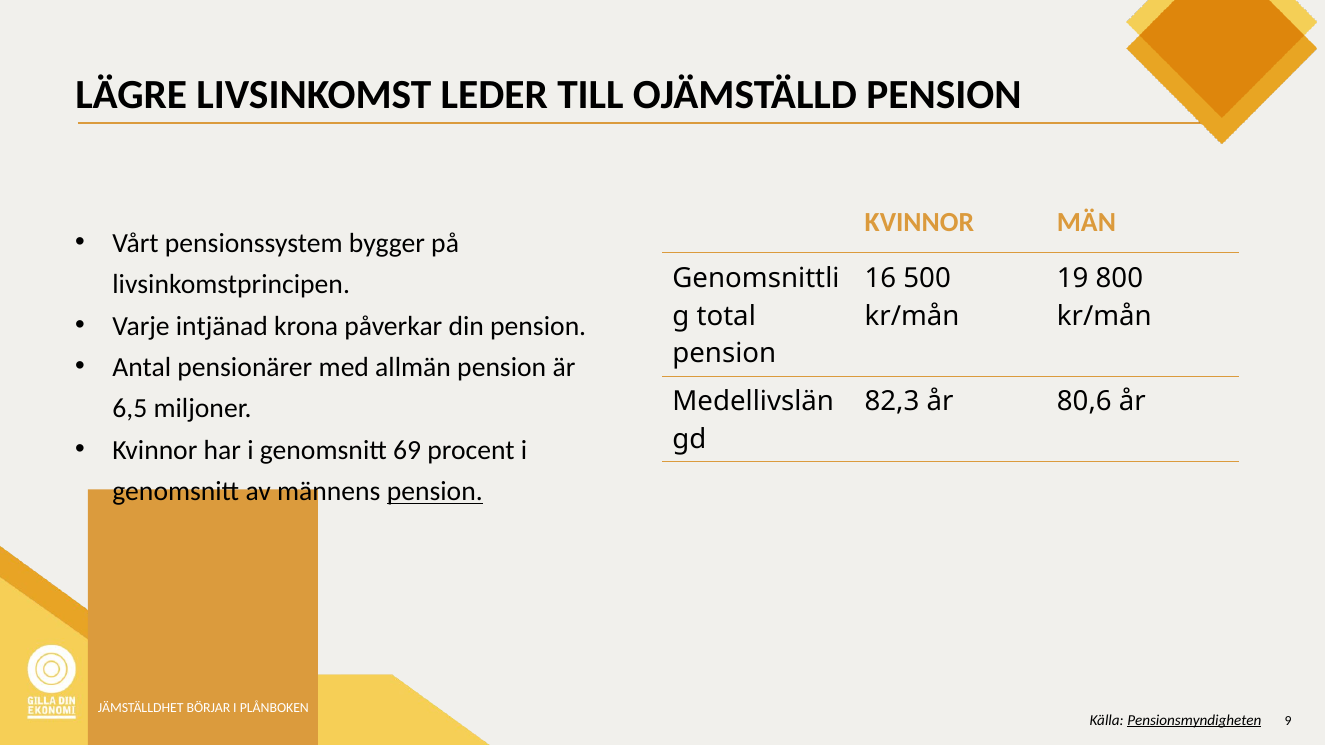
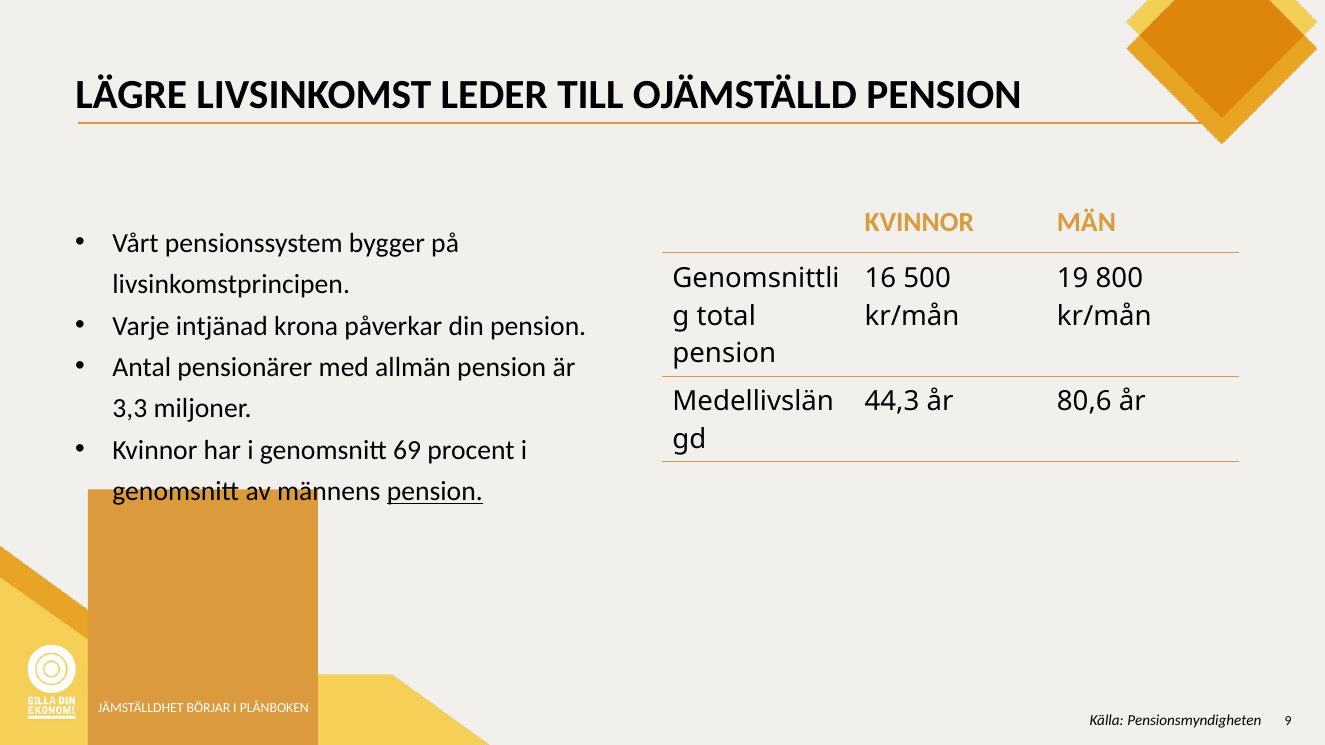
82,3: 82,3 -> 44,3 (892, 402)
6,5: 6,5 -> 3,3 (130, 409)
Pensionsmyndigheten underline: present -> none (1194, 721)
